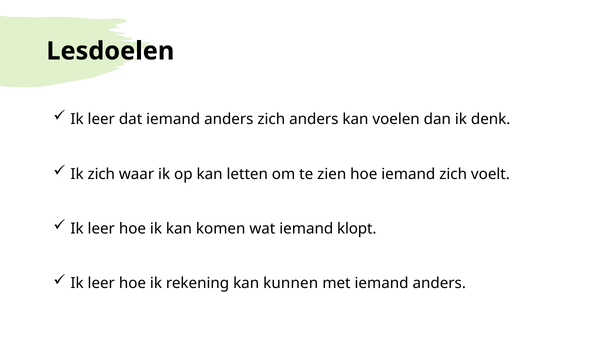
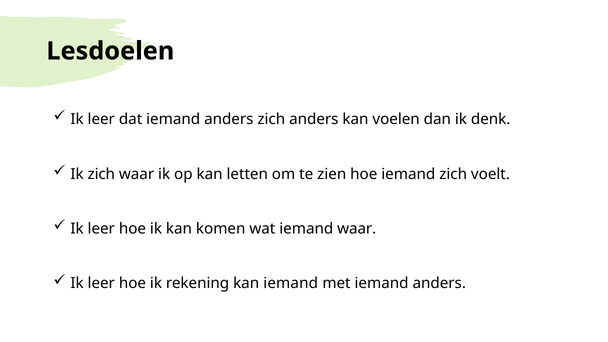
iemand klopt: klopt -> waar (357, 229)
kan kunnen: kunnen -> iemand (291, 283)
